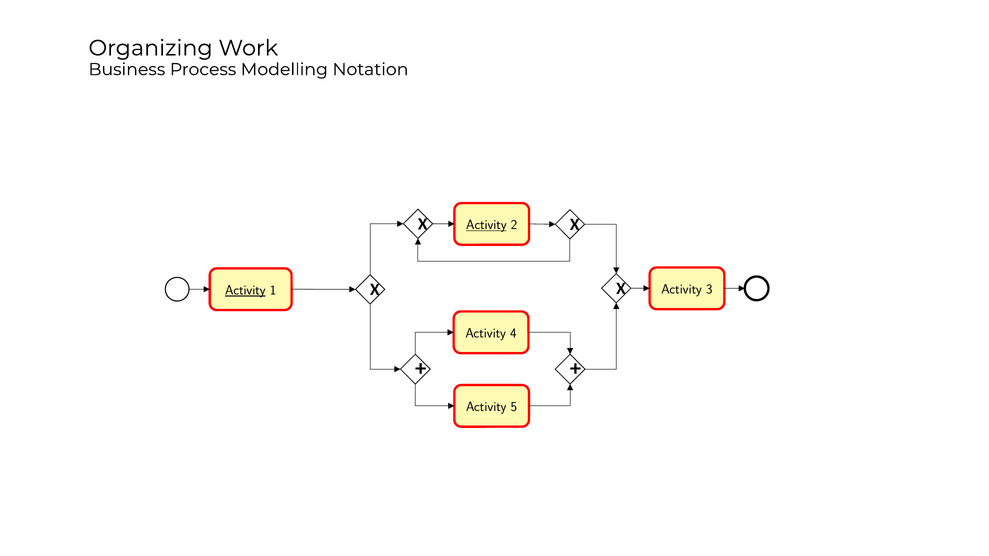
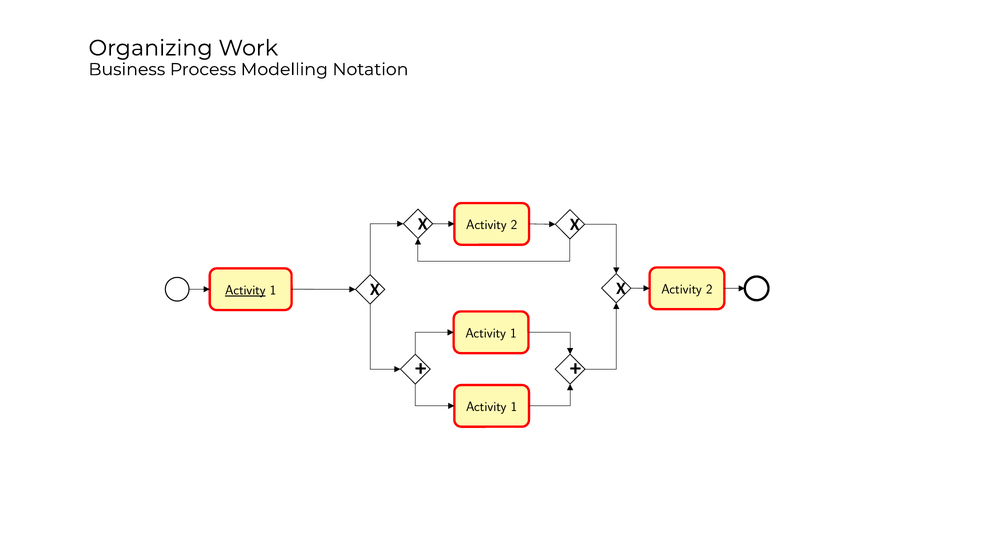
Activity underline: present -> none (486, 225)
3: 3 -> 2 (709, 289)
4: 4 -> 1 (513, 333)
5: 5 -> 1 (514, 407)
